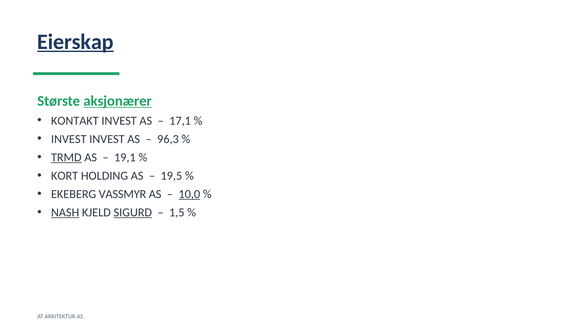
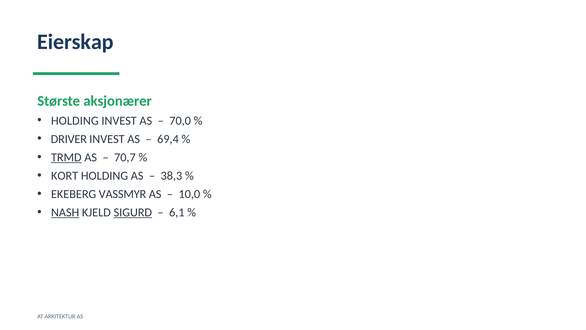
Eierskap underline: present -> none (75, 42)
aksjonærer underline: present -> none (118, 101)
KONTAKT: KONTAKT -> HOLDING (75, 120)
17,1: 17,1 -> 70,0 (180, 120)
INVEST: INVEST -> DRIVER (69, 139)
96,3: 96,3 -> 69,4 (168, 139)
19,1: 19,1 -> 70,7 (125, 157)
19,5: 19,5 -> 38,3 (171, 175)
10,0 underline: present -> none (189, 194)
1,5: 1,5 -> 6,1 (177, 212)
